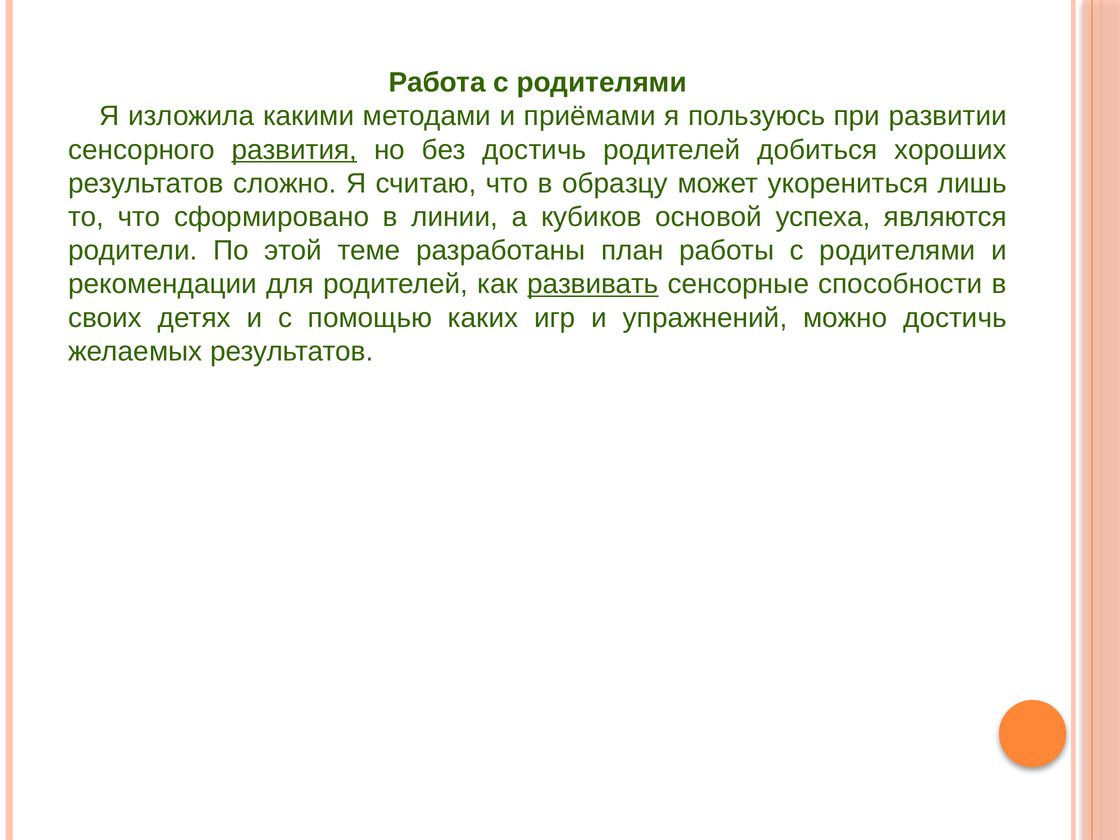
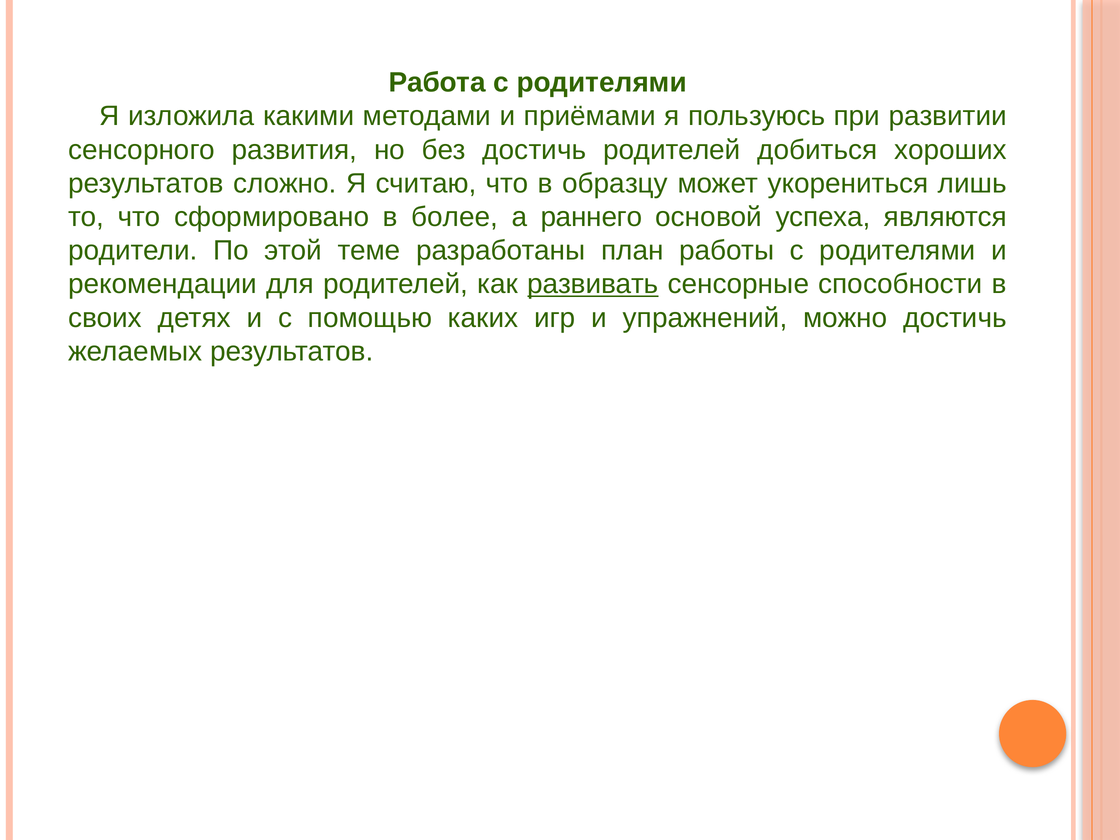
развития underline: present -> none (294, 150)
линии: линии -> более (455, 217)
кубиков: кубиков -> раннего (592, 217)
